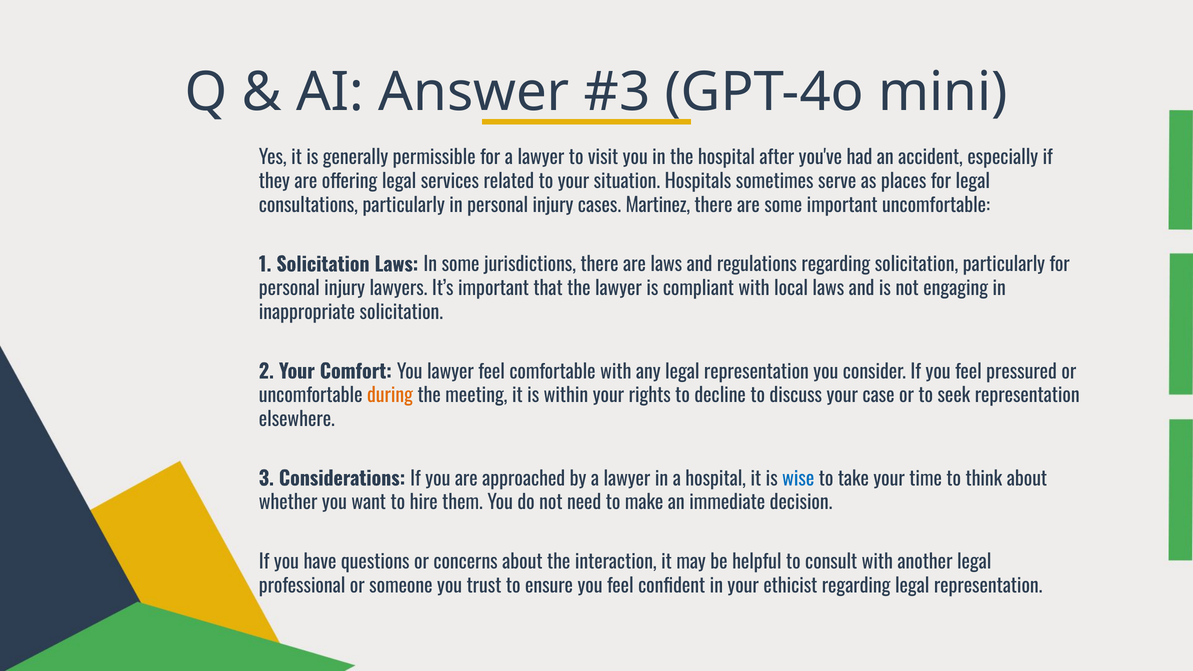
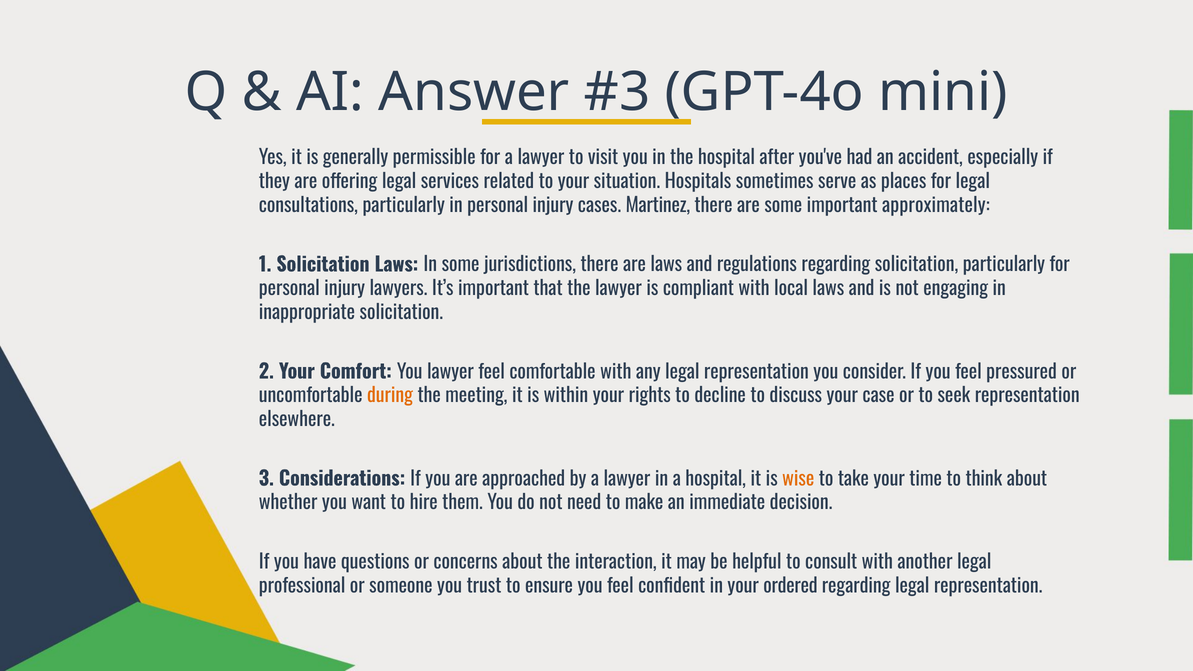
important uncomfortable: uncomfortable -> approximately (936, 206)
wise colour: blue -> orange (798, 479)
ethicist: ethicist -> ordered (790, 586)
